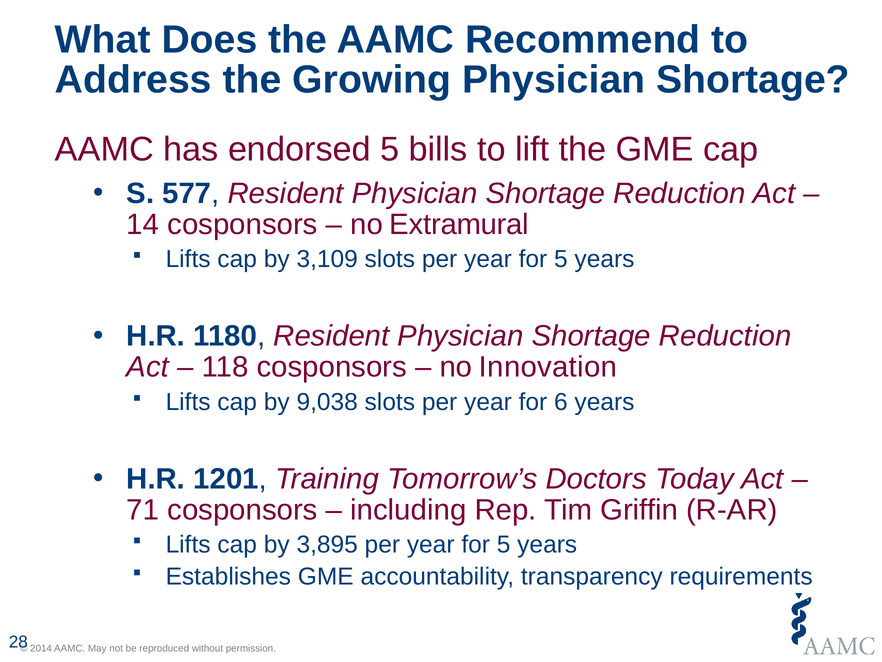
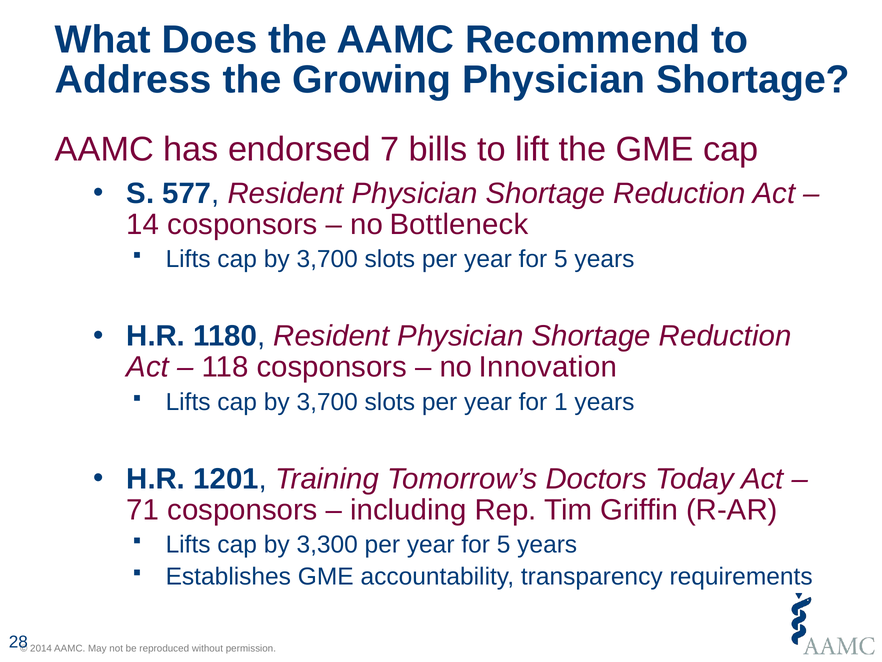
endorsed 5: 5 -> 7 (390, 149)
Extramural: Extramural -> Bottleneck (459, 224)
3,109: 3,109 -> 3,700 (327, 259)
9,038: 9,038 -> 3,700 (327, 402)
6: 6 -> 1 (561, 402)
3,895: 3,895 -> 3,300 (327, 544)
